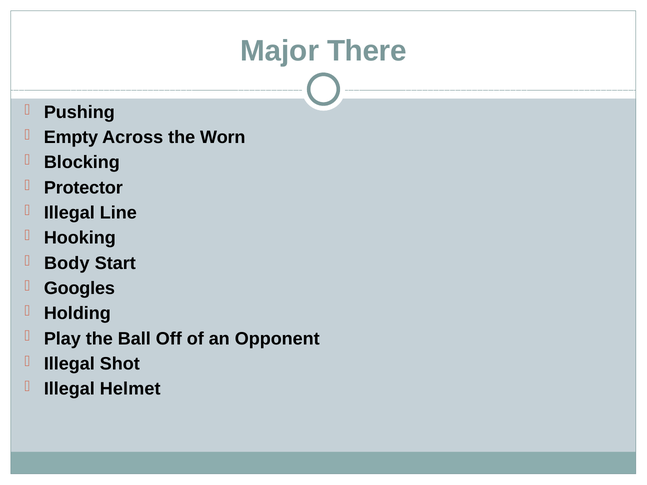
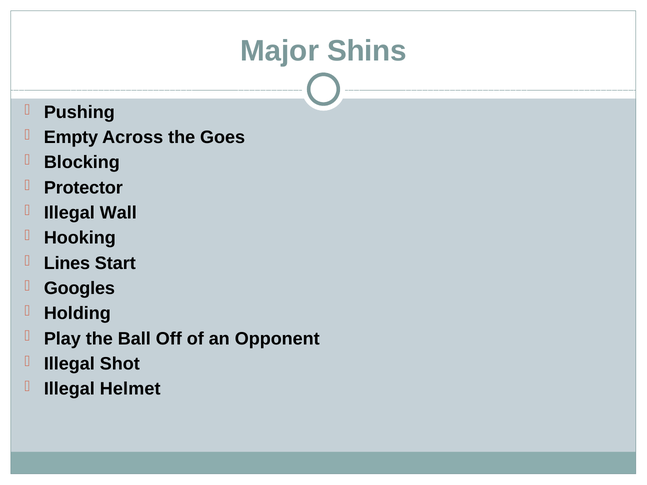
There: There -> Shins (367, 51)
Worn: Worn -> Goes (223, 137)
Line: Line -> Wall (118, 213)
Body: Body -> Lines (67, 263)
